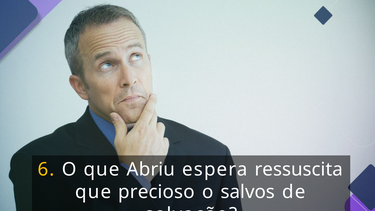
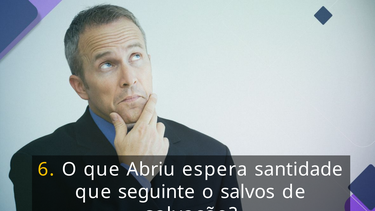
ressuscita: ressuscita -> santidade (299, 169)
precioso: precioso -> seguinte (157, 192)
